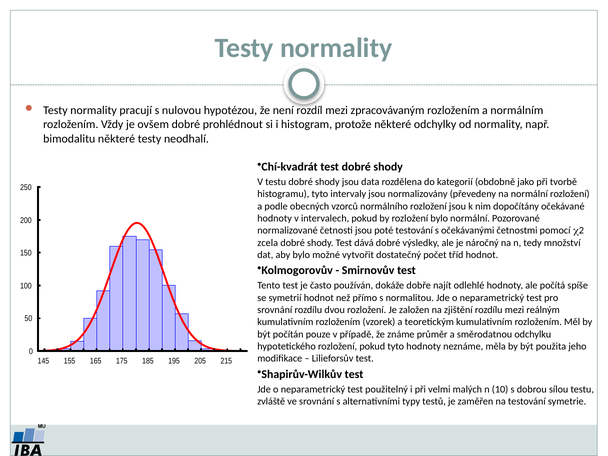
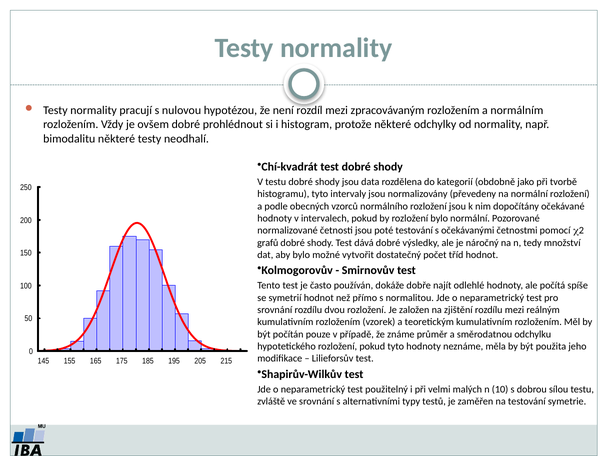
zcela: zcela -> grafů (268, 243)
